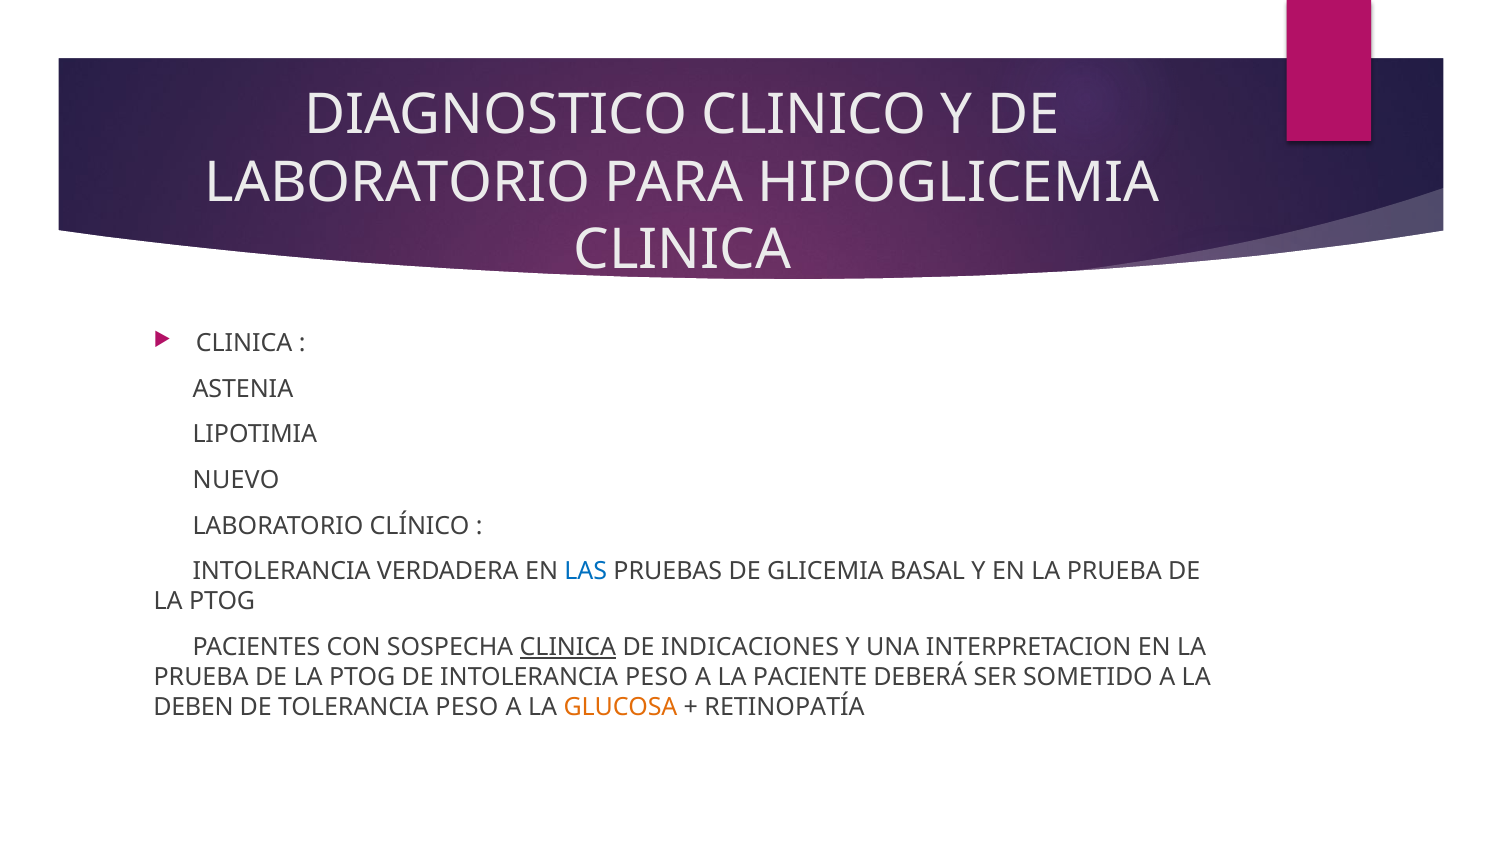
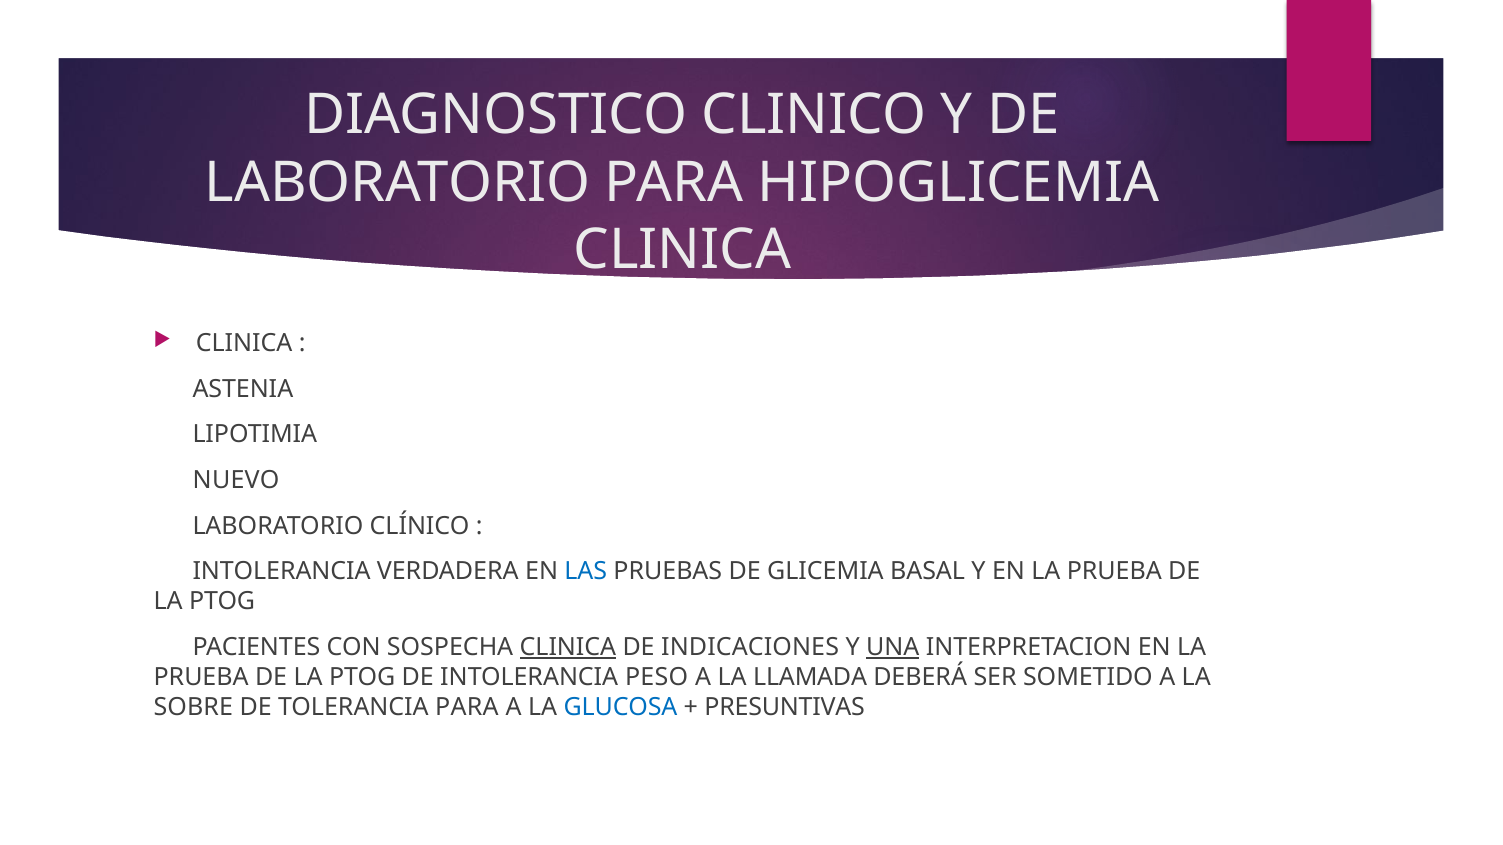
UNA underline: none -> present (893, 648)
PACIENTE: PACIENTE -> LLAMADA (810, 678)
DEBEN: DEBEN -> SOBRE (193, 708)
TOLERANCIA PESO: PESO -> PARA (467, 708)
GLUCOSA colour: orange -> blue (620, 708)
RETINOPATÍA: RETINOPATÍA -> PRESUNTIVAS (785, 708)
